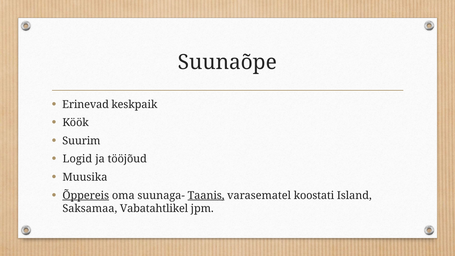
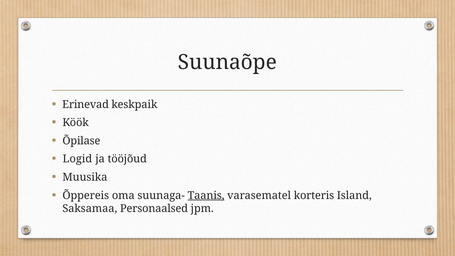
Suurim: Suurim -> Õpilase (81, 141)
Õppereis underline: present -> none (86, 195)
koostati: koostati -> korteris (314, 195)
Vabatahtlikel: Vabatahtlikel -> Personaalsed (154, 208)
